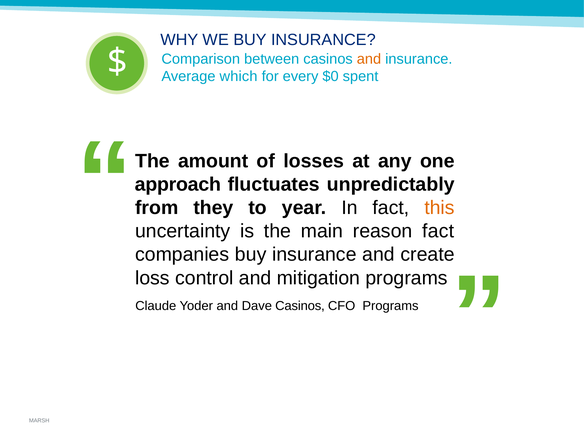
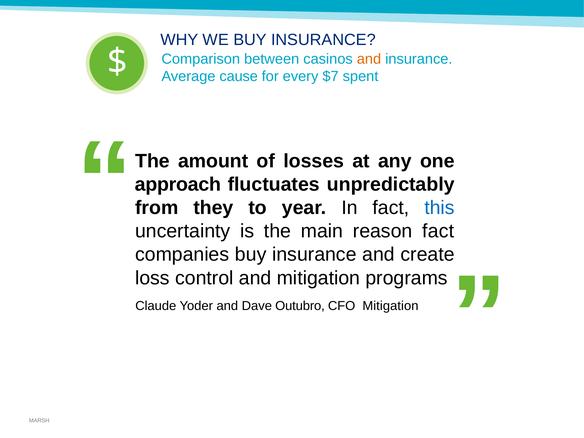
which: which -> cause (239, 76)
$0: $0 -> $7 (331, 76)
this colour: orange -> blue (440, 208)
Dave Casinos: Casinos -> Outubro (300, 306)
CFO Programs: Programs -> Mitigation (390, 306)
